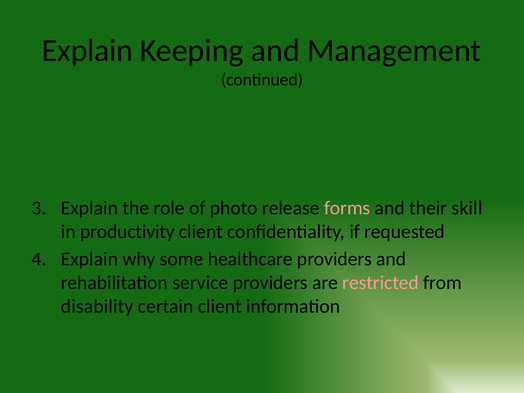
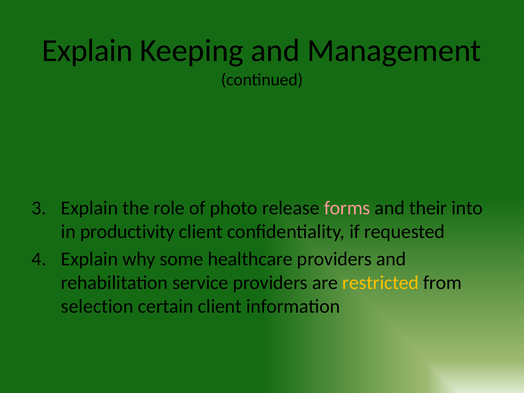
skill: skill -> into (467, 208)
restricted colour: pink -> yellow (381, 283)
disability: disability -> selection (97, 306)
